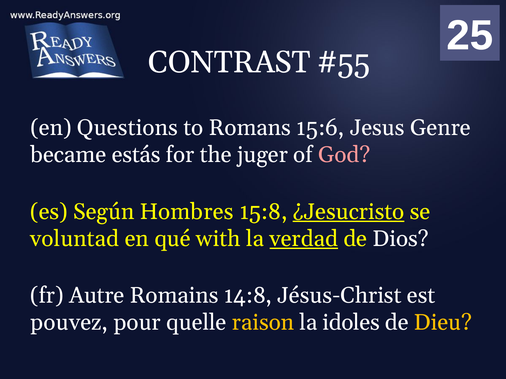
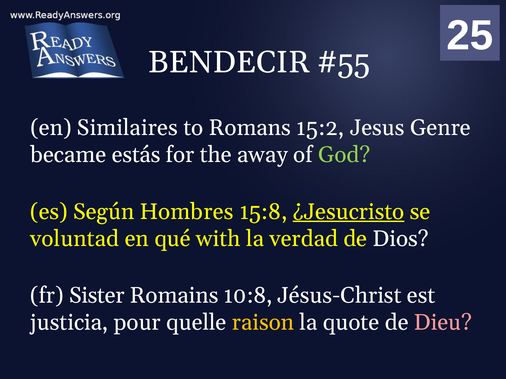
CONTRAST: CONTRAST -> BENDECIR (229, 62)
Questions: Questions -> Similaires (127, 128)
15:6: 15:6 -> 15:2 (320, 128)
juger: juger -> away (262, 155)
God colour: pink -> light green (344, 155)
verdad underline: present -> none (304, 239)
Autre: Autre -> Sister (97, 296)
14:8: 14:8 -> 10:8 (248, 296)
pouvez: pouvez -> justicia (69, 323)
idoles: idoles -> quote (351, 323)
Dieu colour: yellow -> pink (443, 323)
